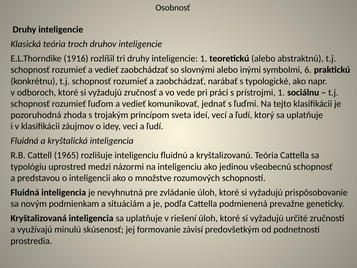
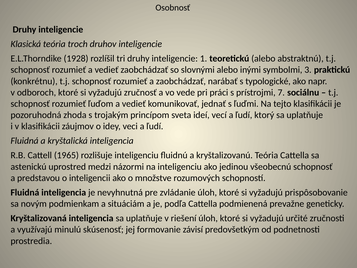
1916: 1916 -> 1928 (76, 58)
6: 6 -> 3 (308, 70)
prístrojmi 1: 1 -> 7 (281, 92)
typológiu: typológiu -> astenickú (29, 167)
